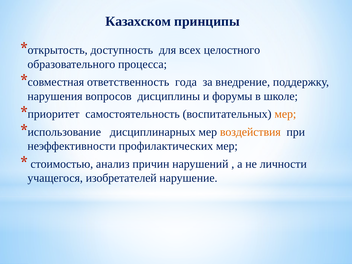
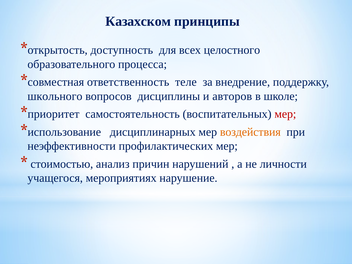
года: года -> теле (186, 82)
нарушения: нарушения -> школьного (55, 96)
форумы: форумы -> авторов (232, 96)
мер colour: orange -> red (285, 114)
изобретателей: изобретателей -> мероприятиях (121, 178)
